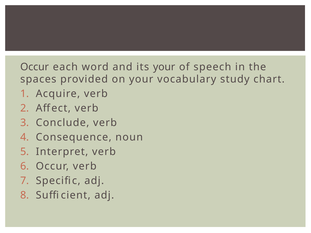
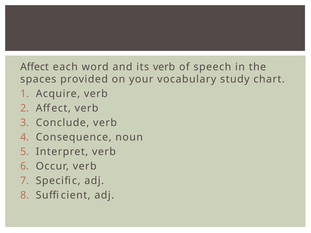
Occur: Occur -> Affect (35, 67)
its your: your -> verb (164, 67)
